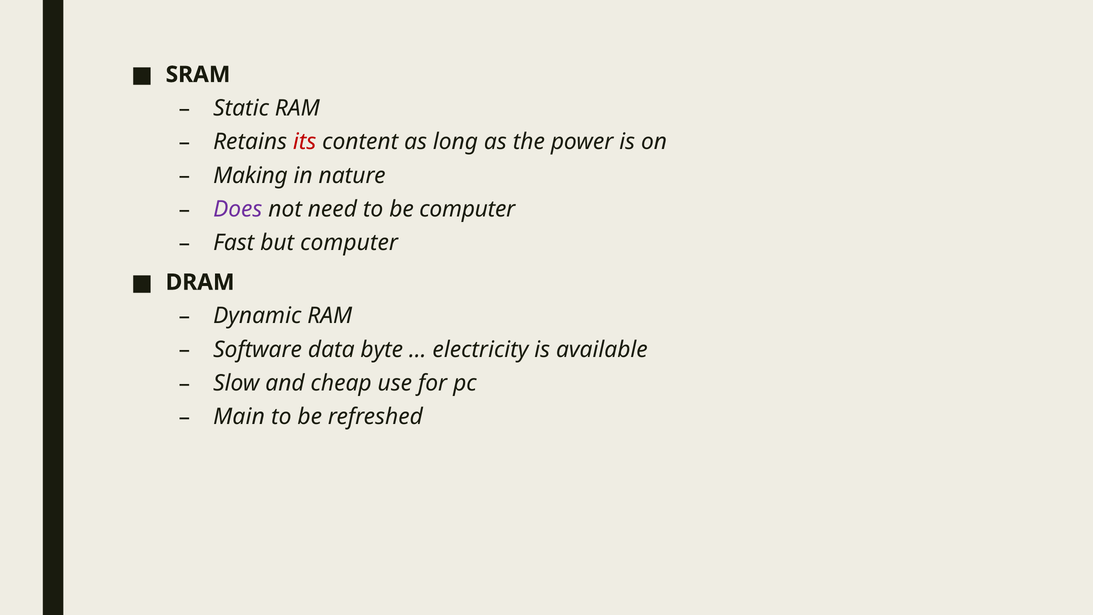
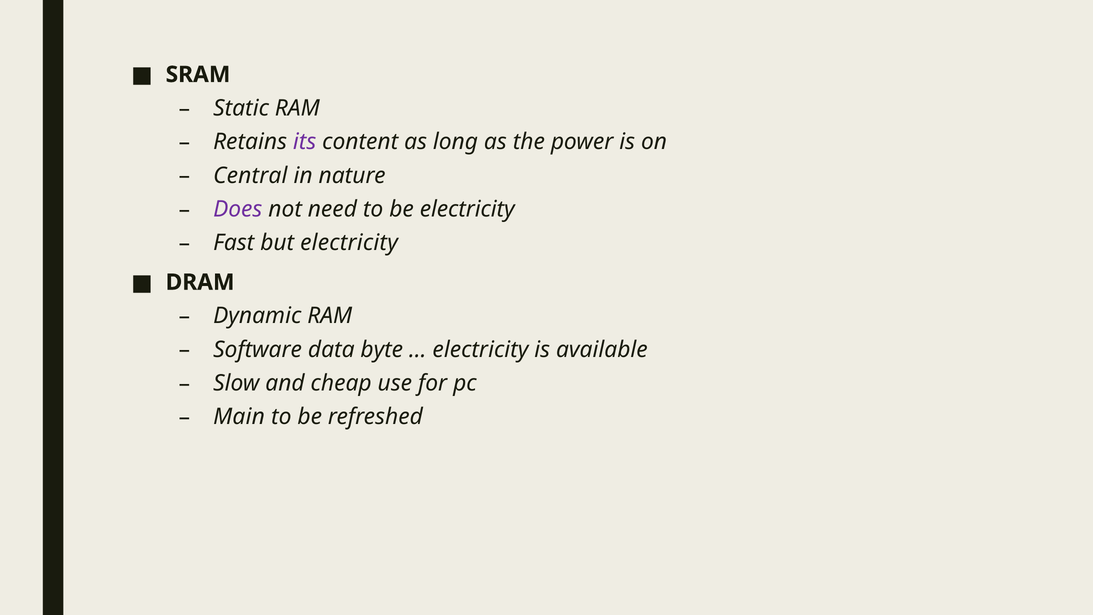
its colour: red -> purple (305, 142)
Making: Making -> Central (250, 176)
be computer: computer -> electricity (467, 209)
but computer: computer -> electricity (349, 243)
